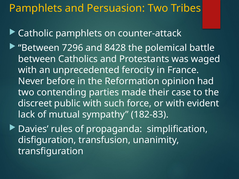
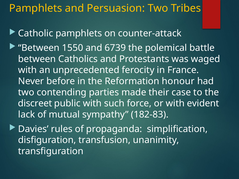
7296: 7296 -> 1550 (73, 48)
8428: 8428 -> 6739 (115, 48)
opinion: opinion -> honour (178, 81)
